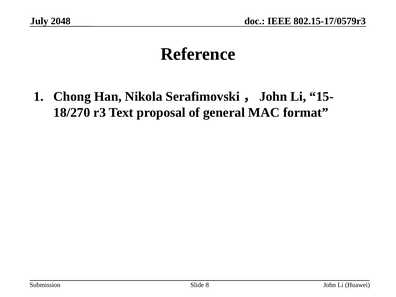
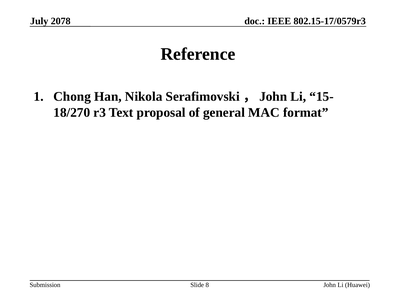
2048: 2048 -> 2078 (61, 21)
